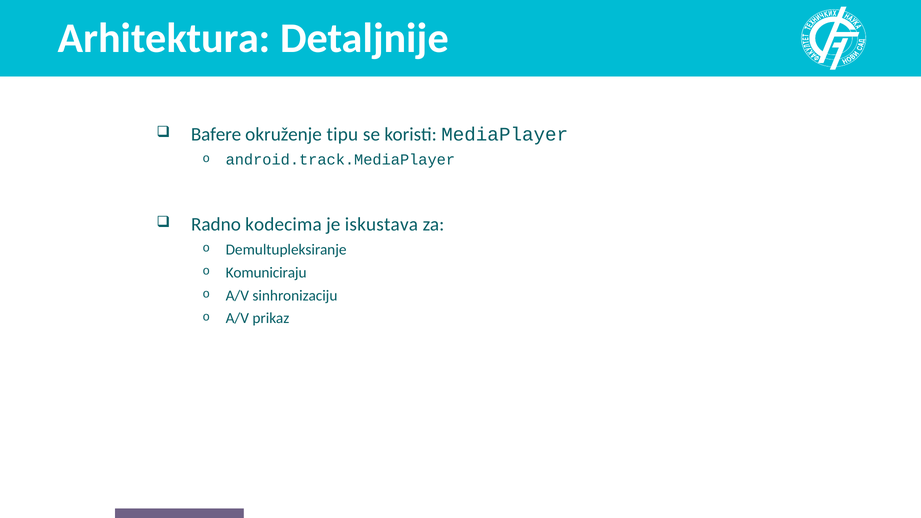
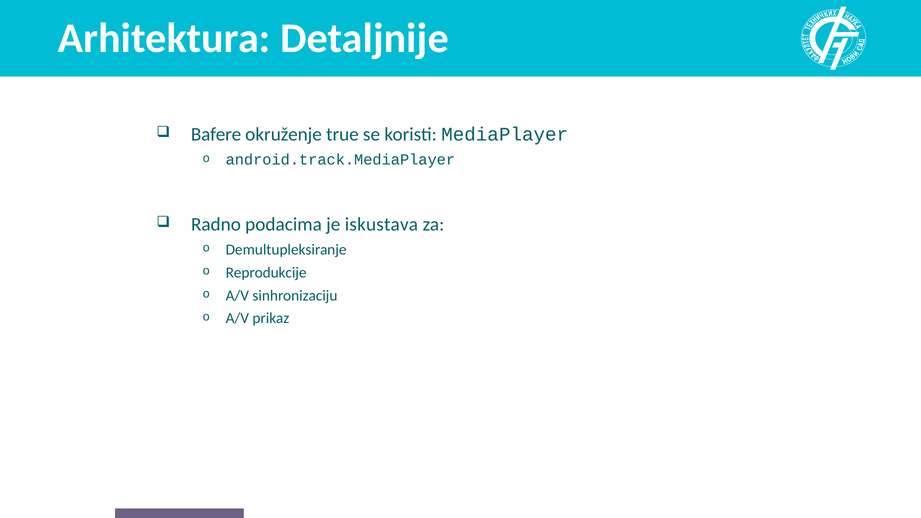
tipu: tipu -> true (342, 135)
kodecima: kodecima -> podacima (284, 225)
Komuniciraju: Komuniciraju -> Reprodukcije (266, 273)
